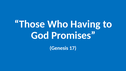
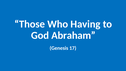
Promises: Promises -> Abraham (73, 35)
